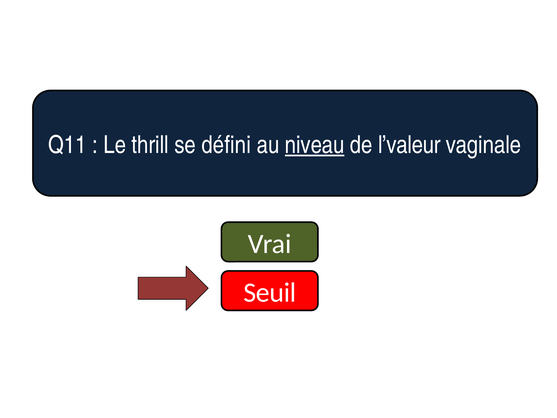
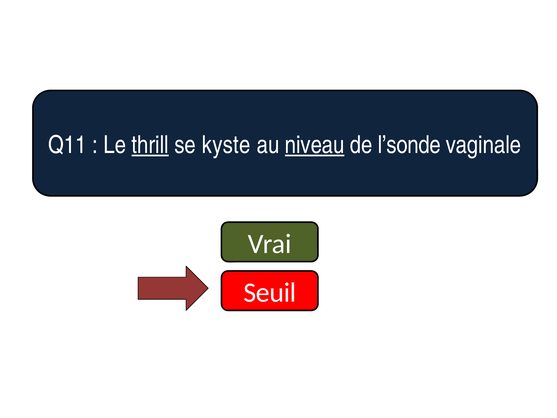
thrill underline: none -> present (150, 145)
défini: défini -> kyste (226, 145)
l’valeur: l’valeur -> l’sonde (409, 145)
